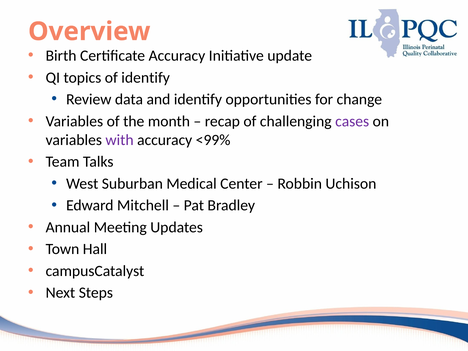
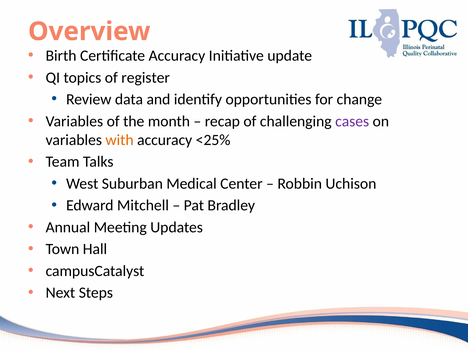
of identify: identify -> register (146, 78)
with colour: purple -> orange (120, 140)
<99%: <99% -> <25% (213, 140)
